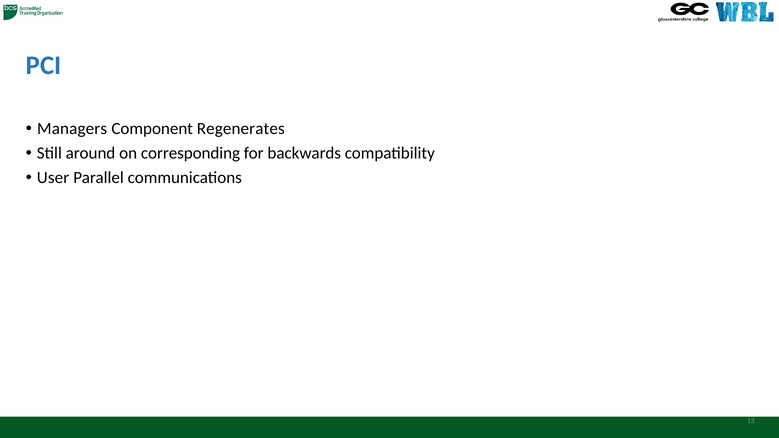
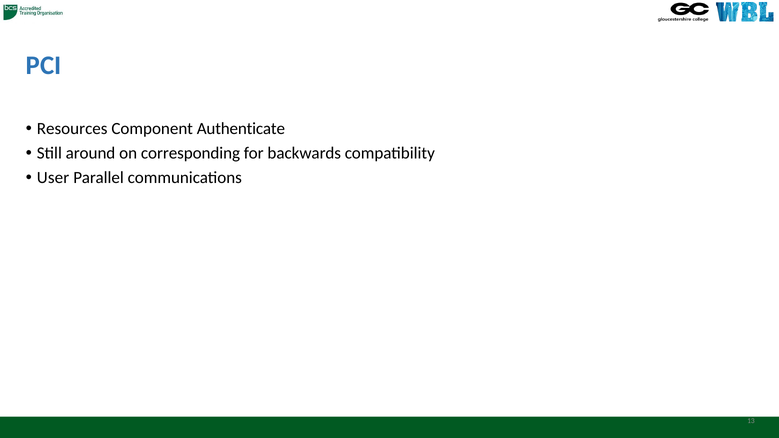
Managers: Managers -> Resources (72, 129)
Regenerates: Regenerates -> Authenticate (241, 129)
